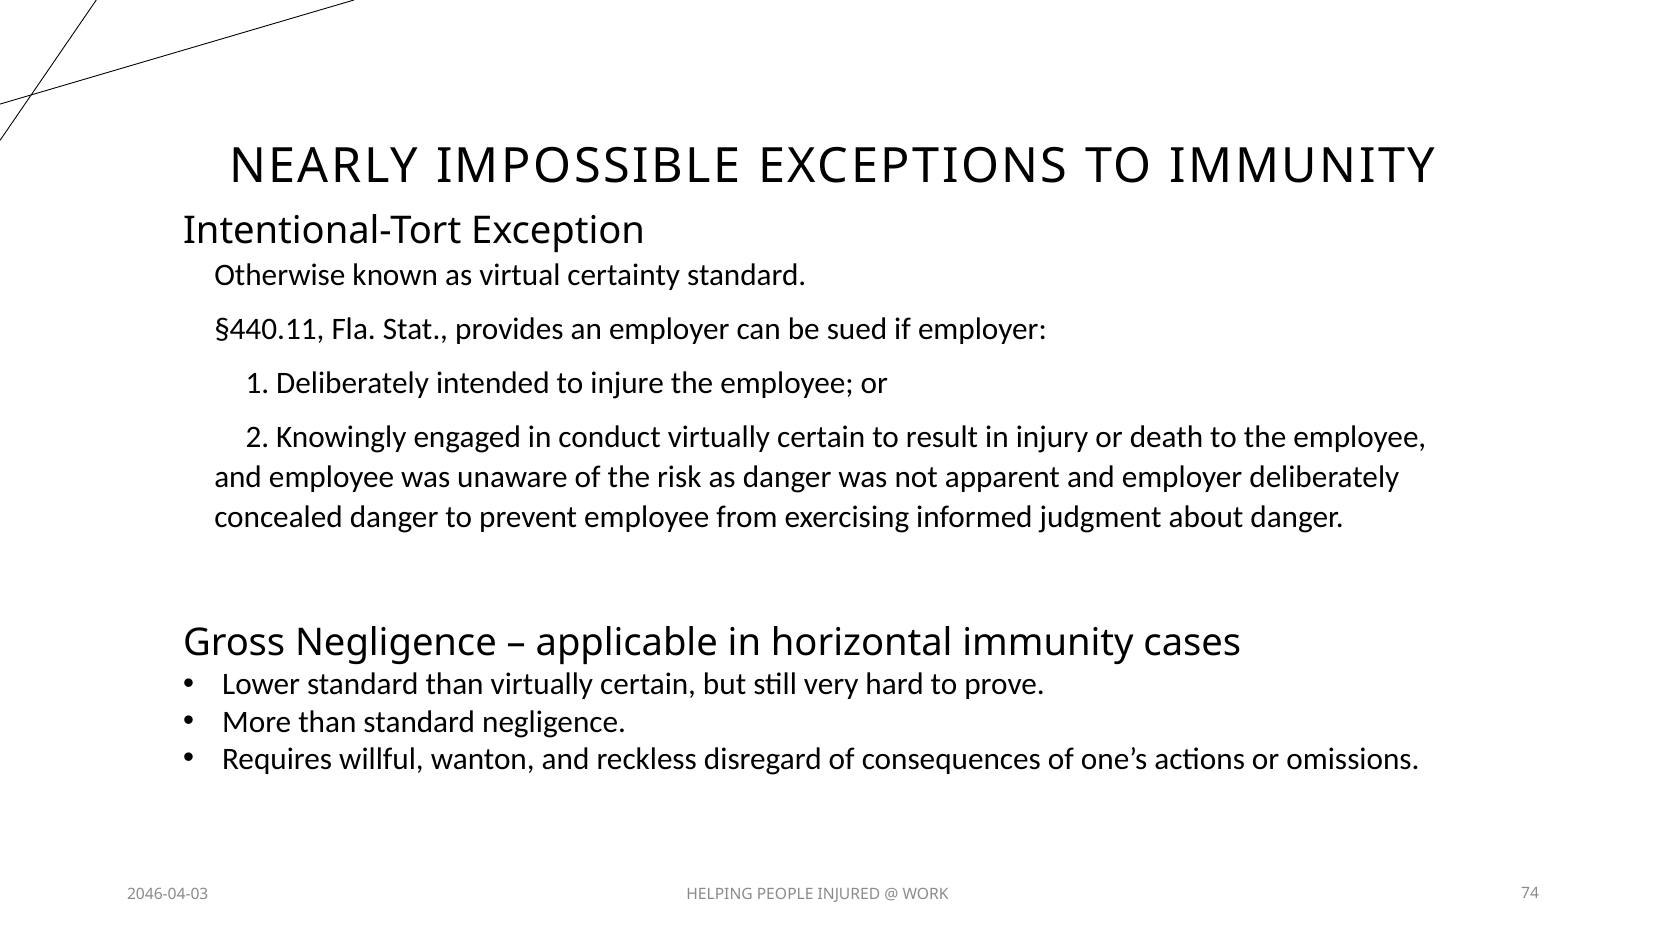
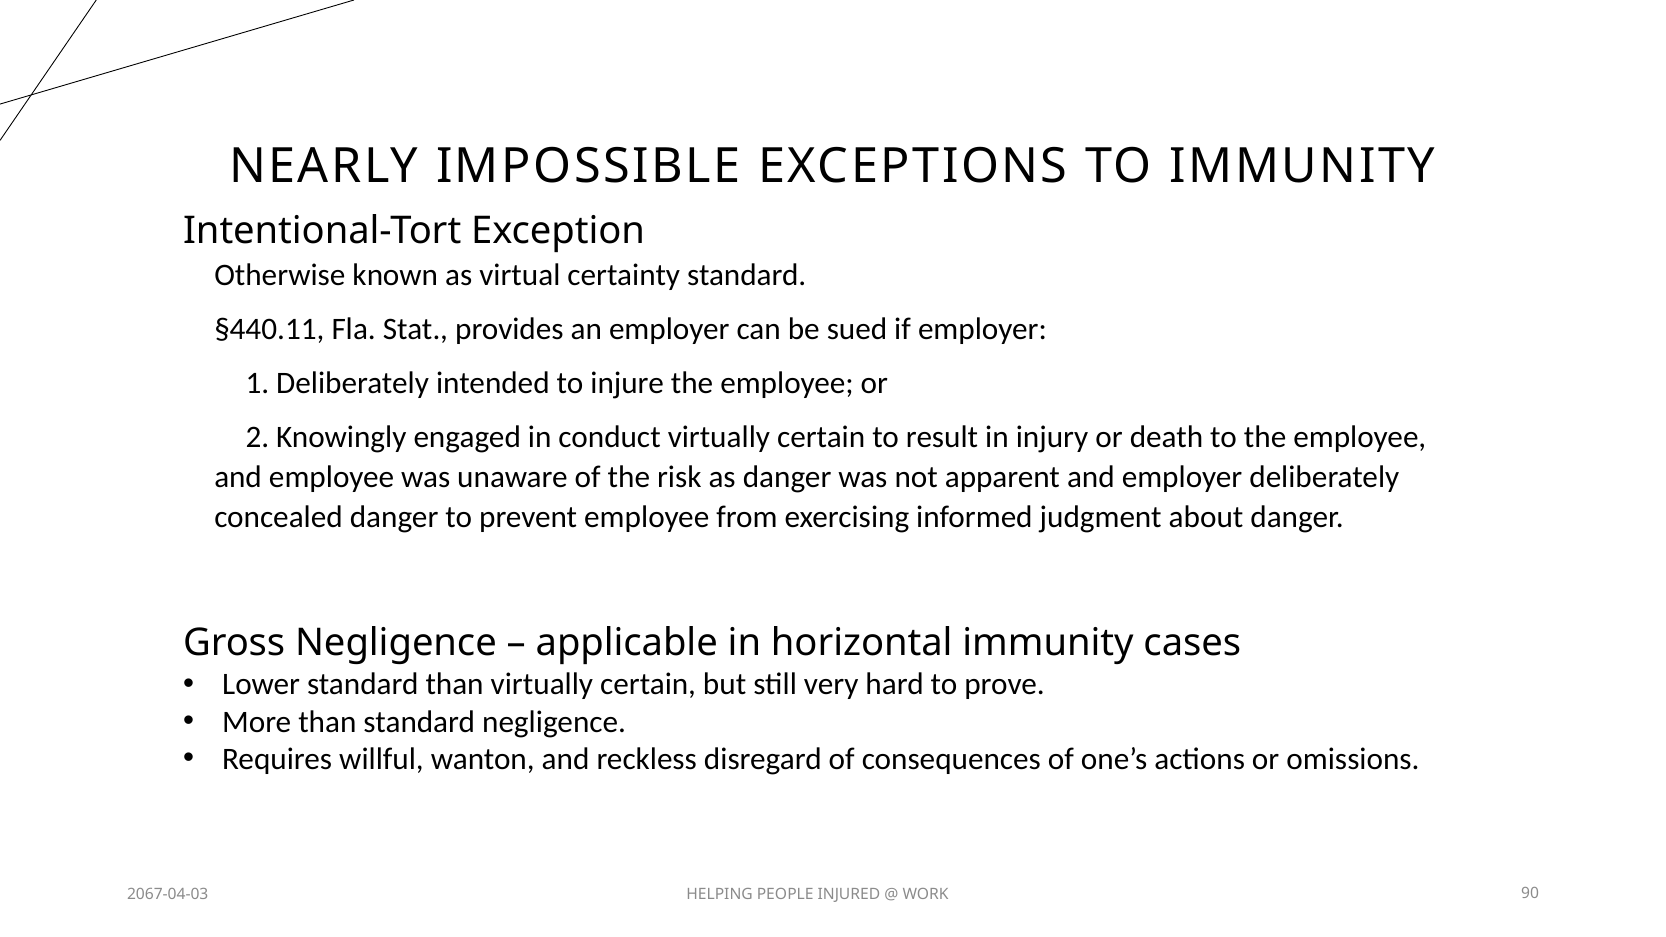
2046-04-03: 2046-04-03 -> 2067-04-03 (168, 895)
74: 74 -> 90 (1530, 893)
